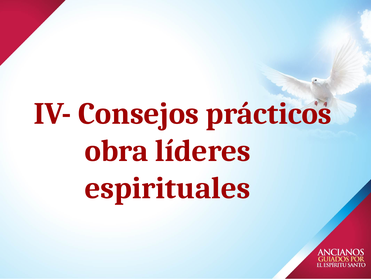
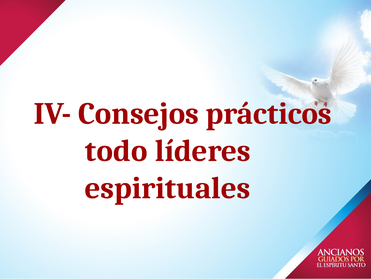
obra: obra -> todo (116, 150)
